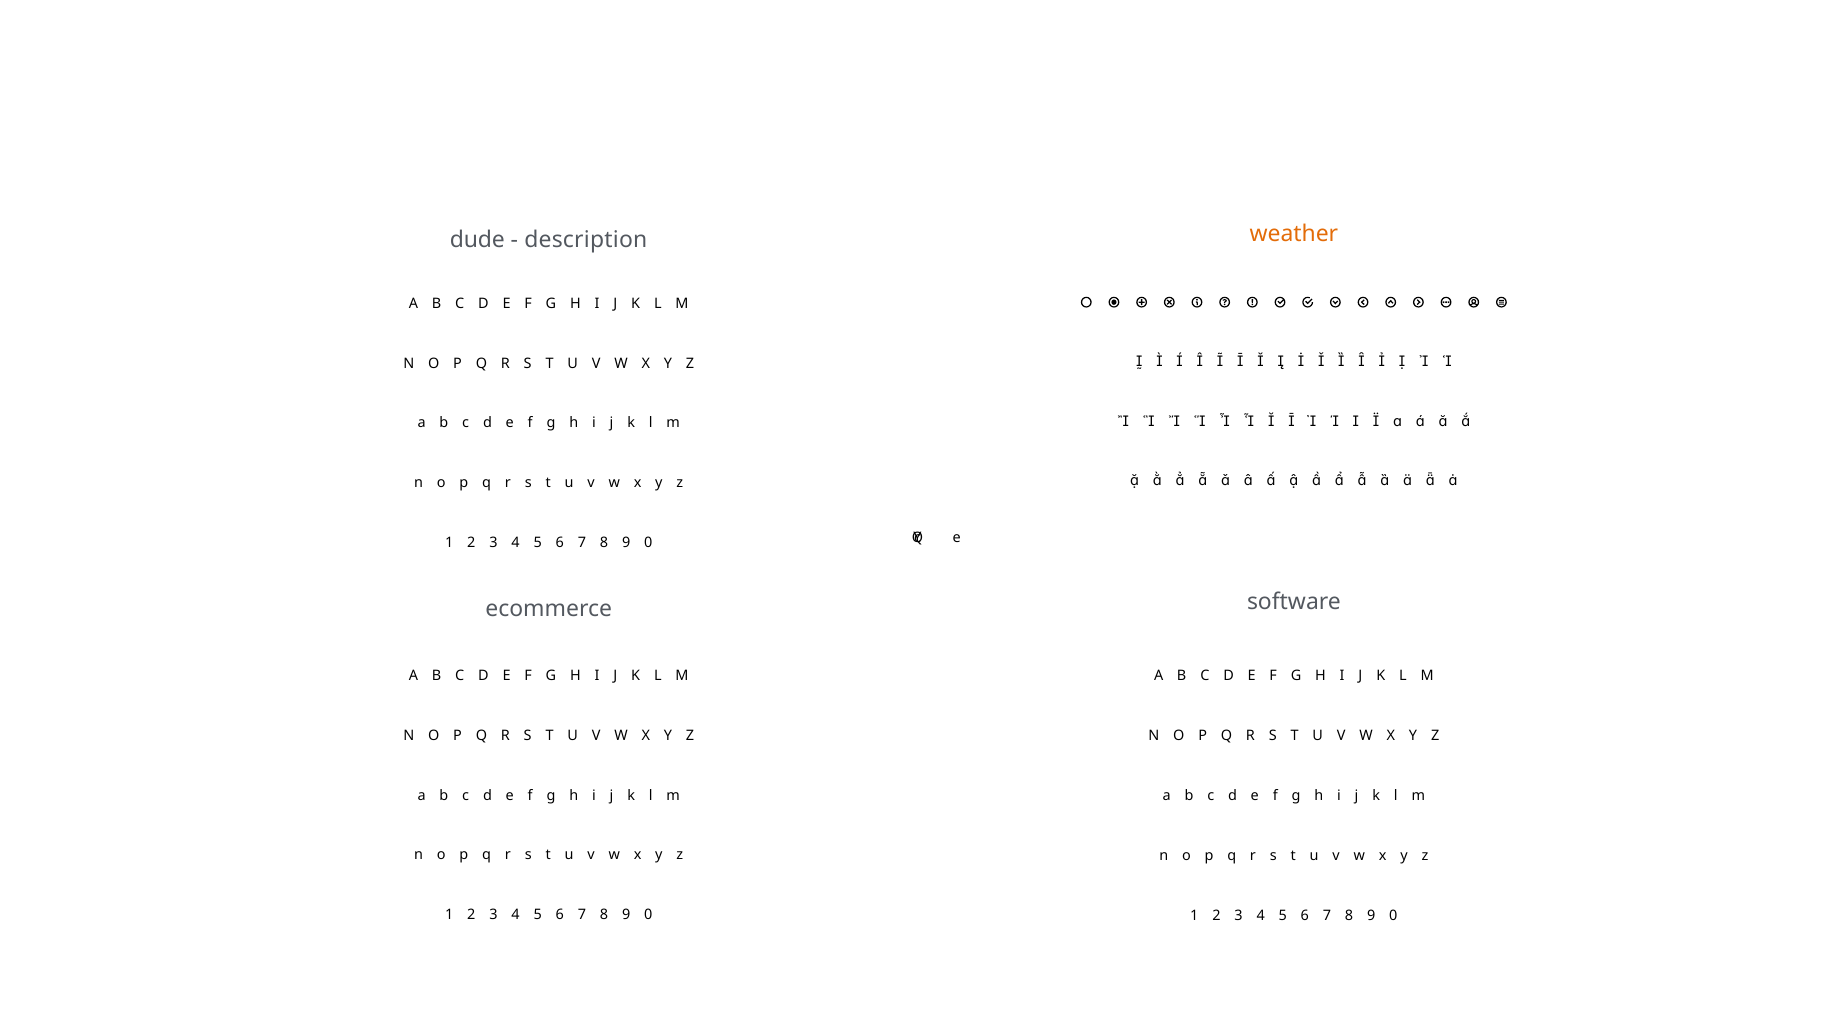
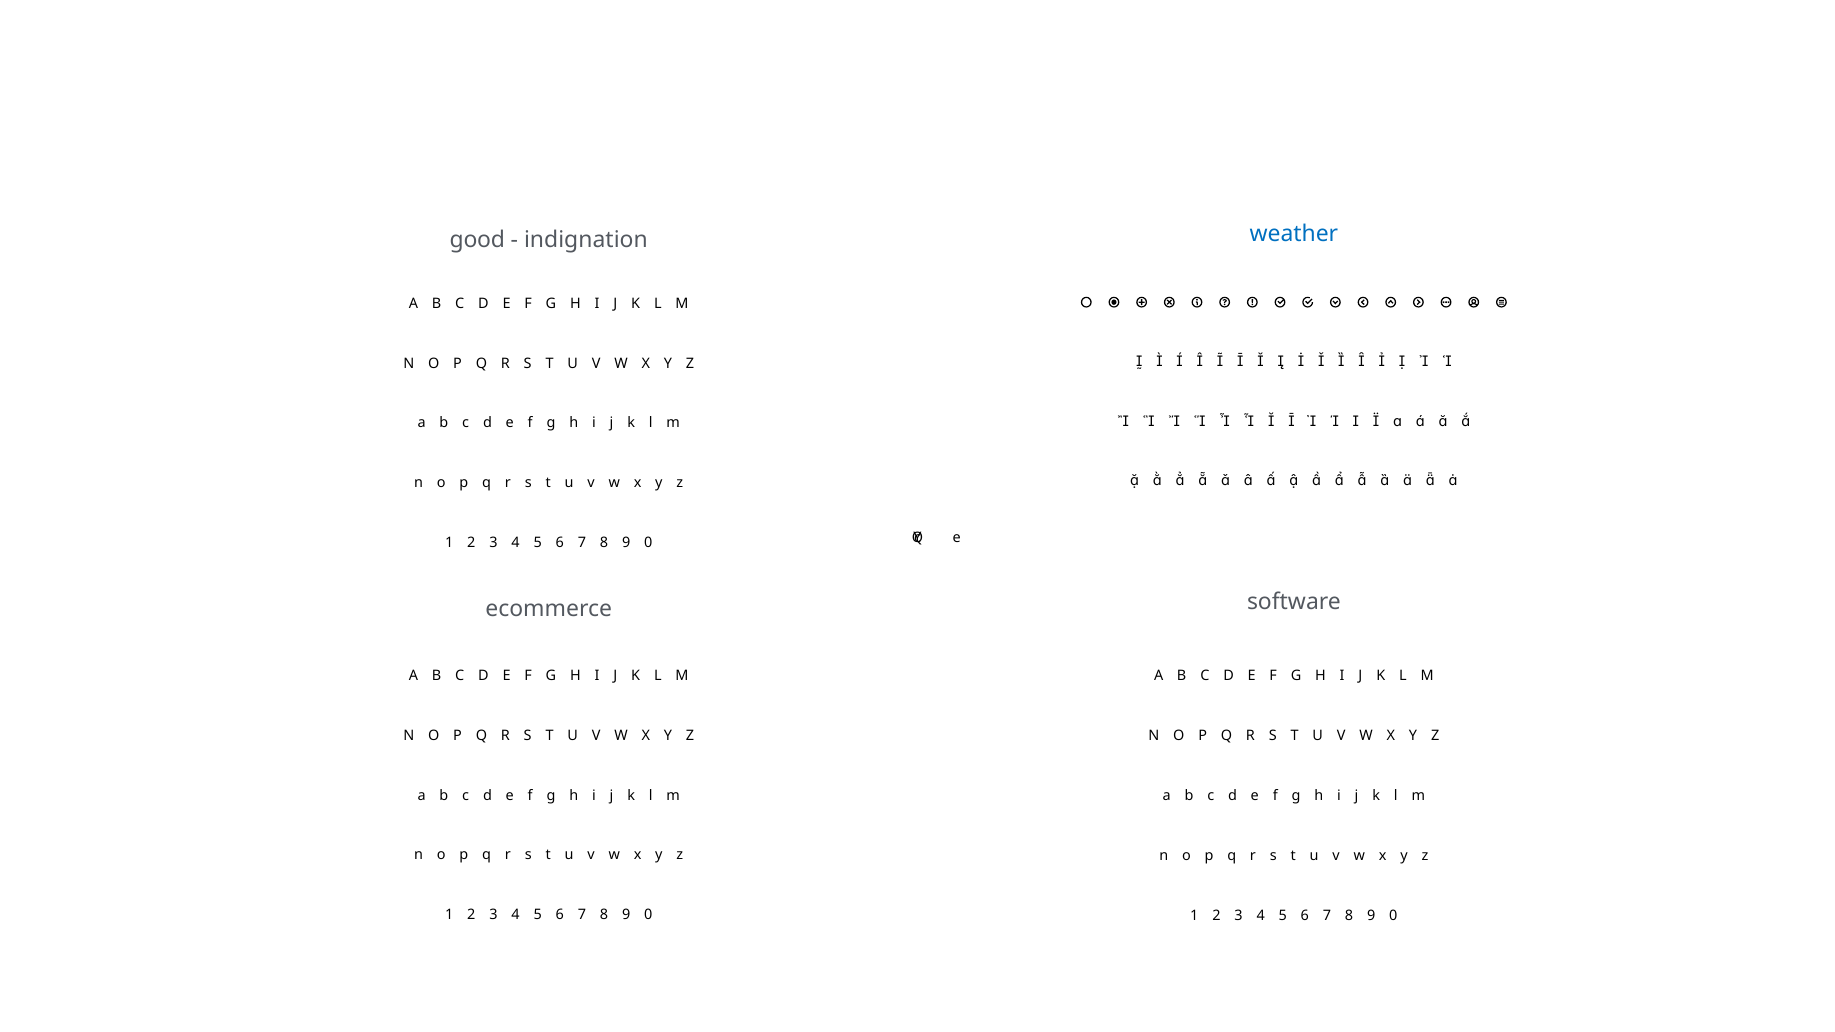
weather colour: orange -> blue (1294, 234)
dude: dude -> good (477, 240)
description: description -> indignation (586, 240)
